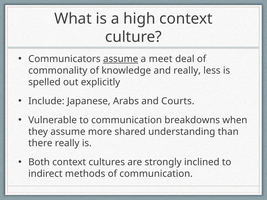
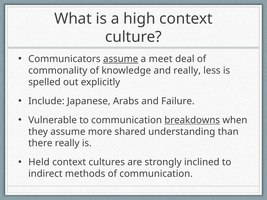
Courts: Courts -> Failure (178, 101)
breakdowns underline: none -> present (192, 120)
Both: Both -> Held (39, 162)
